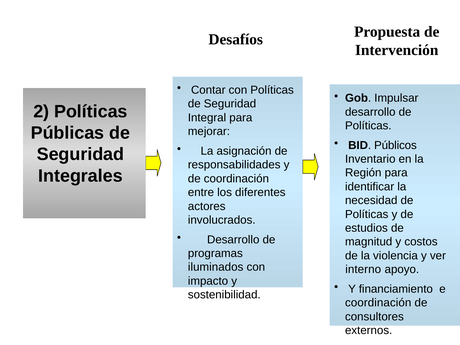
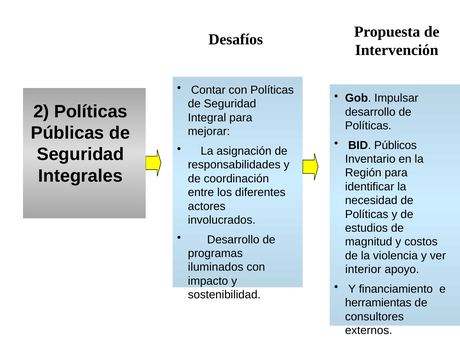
interno: interno -> interior (363, 269)
coordinación: coordinación -> herramientas (378, 303)
